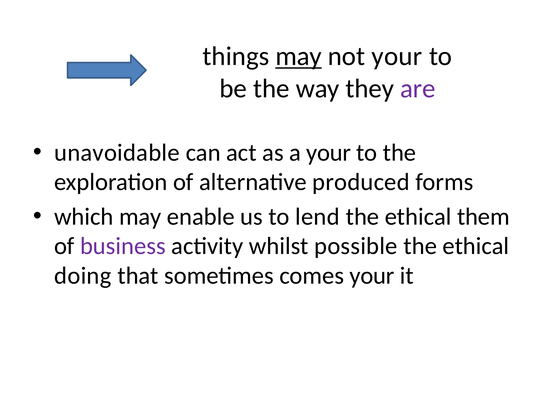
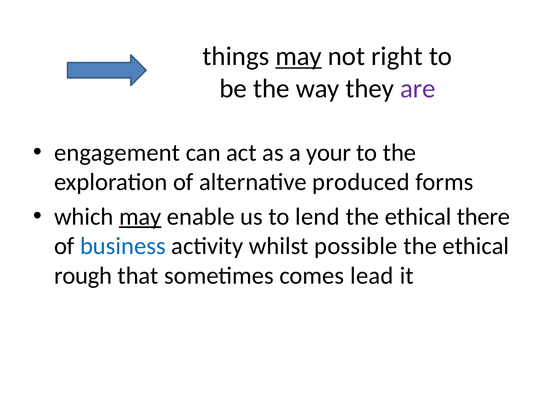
not your: your -> right (397, 57)
unavoidable: unavoidable -> engagement (117, 153)
may underline: none -> present (140, 217)
them: them -> there (483, 217)
business colour: purple -> blue (123, 246)
doing: doing -> rough (83, 276)
comes your: your -> lead (372, 276)
